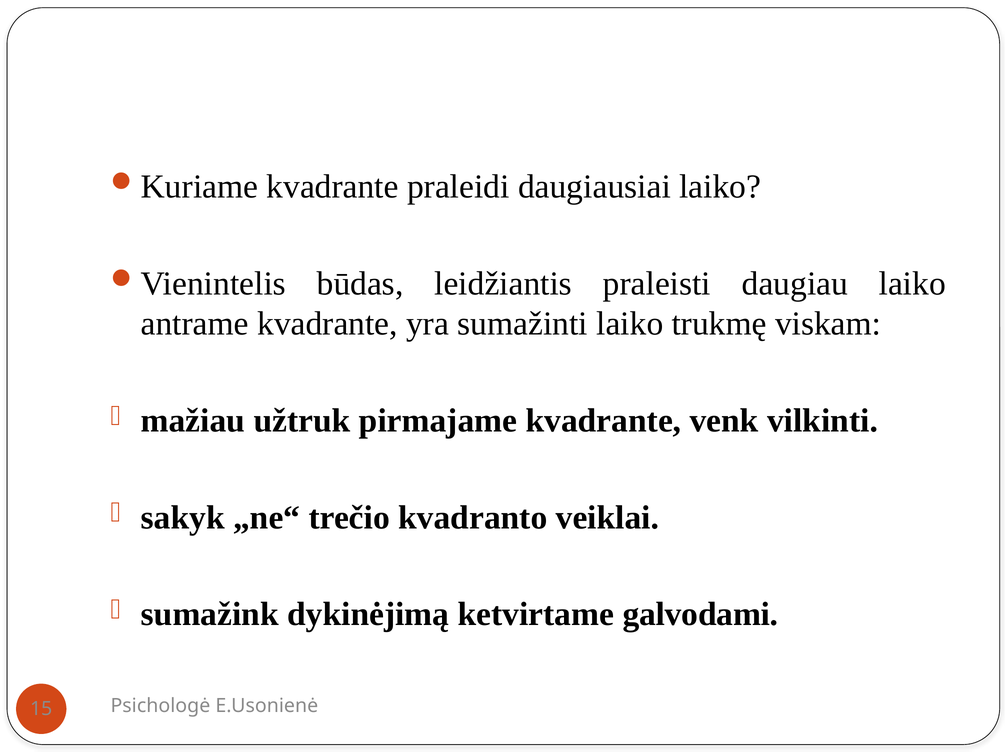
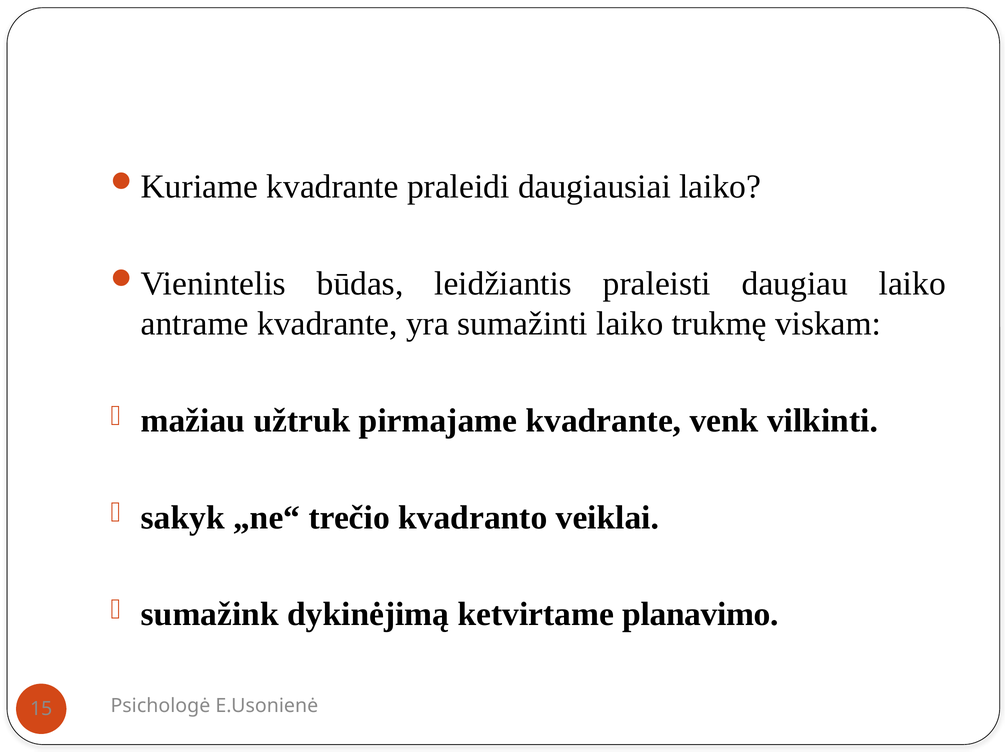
galvodami: galvodami -> planavimo (701, 614)
